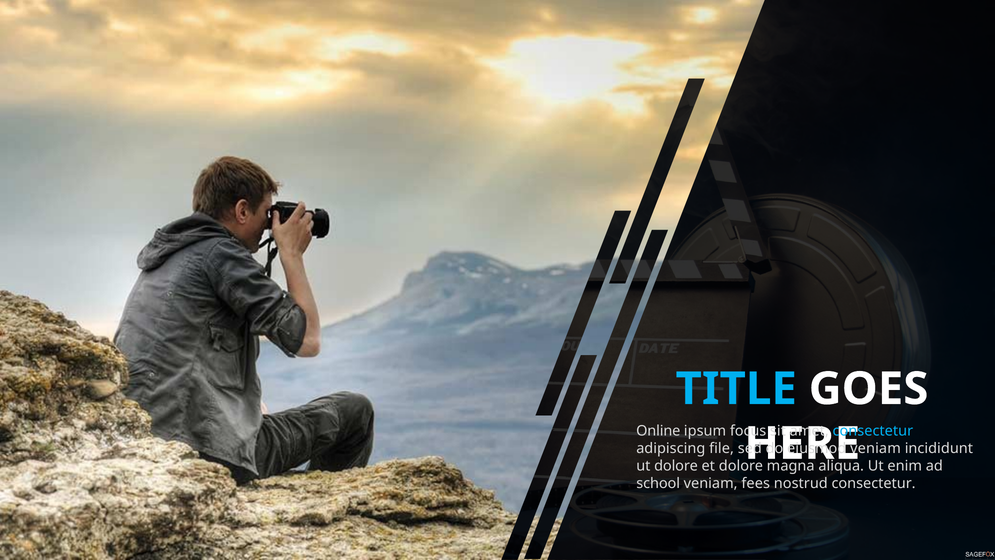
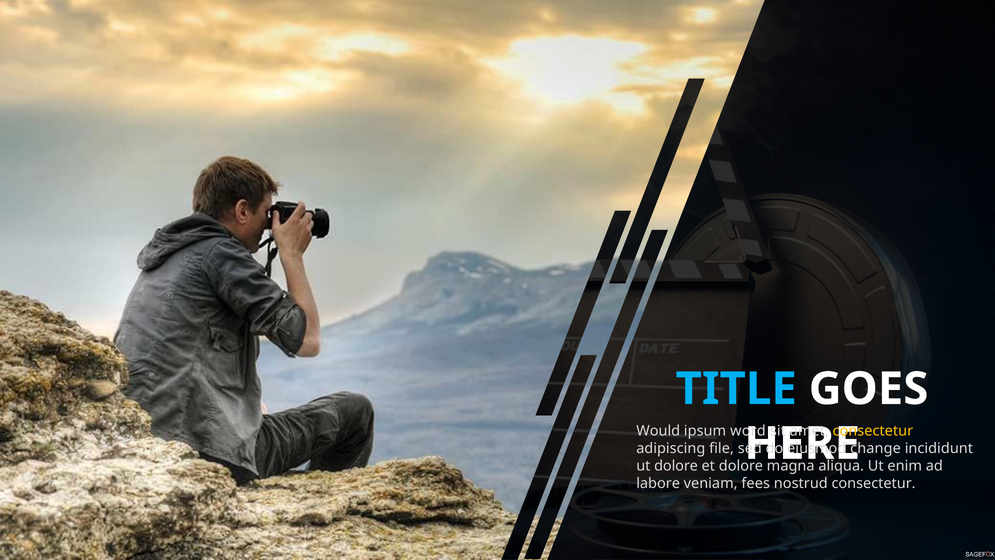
Online: Online -> Would (658, 431)
focus: focus -> word (748, 431)
consectetur colour: light blue -> yellow (873, 431)
veniam: veniam -> change (876, 448)
school: school -> labore (658, 483)
